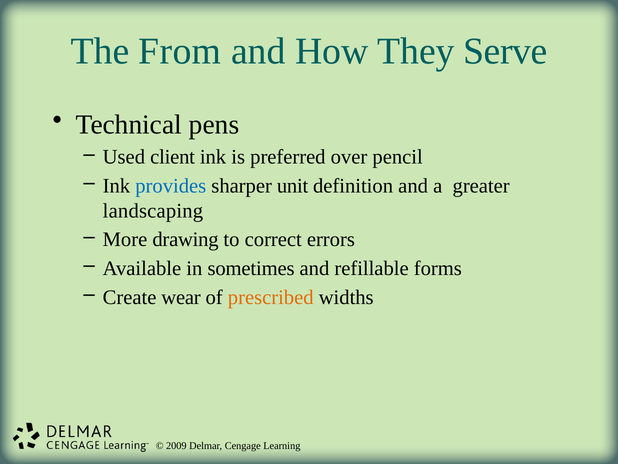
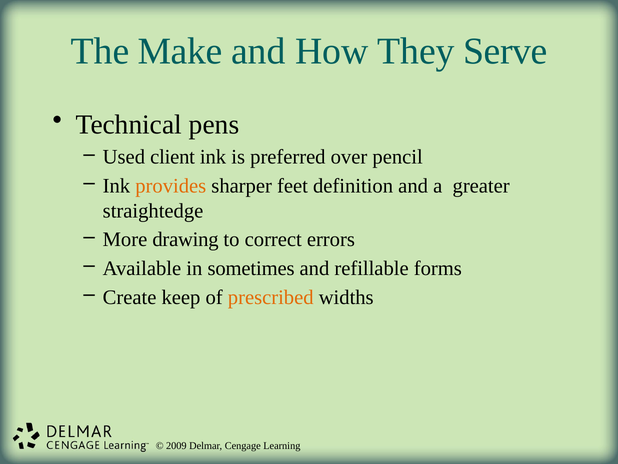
From: From -> Make (180, 51)
provides colour: blue -> orange (171, 186)
unit: unit -> feet (292, 186)
landscaping: landscaping -> straightedge (153, 211)
wear: wear -> keep (181, 297)
